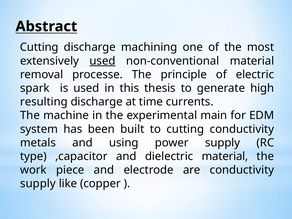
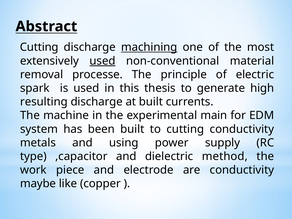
machining underline: none -> present (149, 47)
at time: time -> built (151, 102)
dielectric material: material -> method (225, 156)
supply: supply -> maybe (38, 184)
